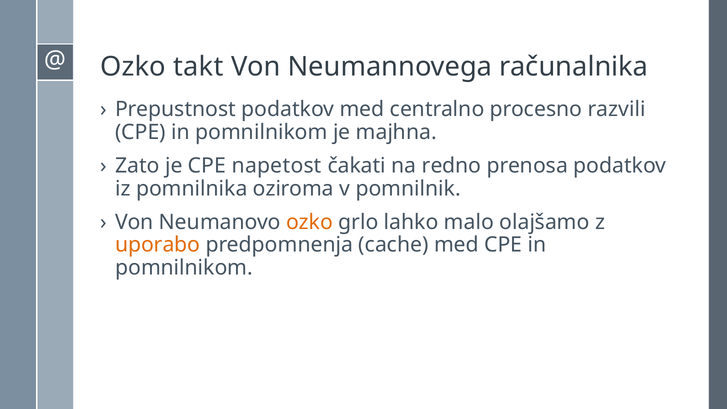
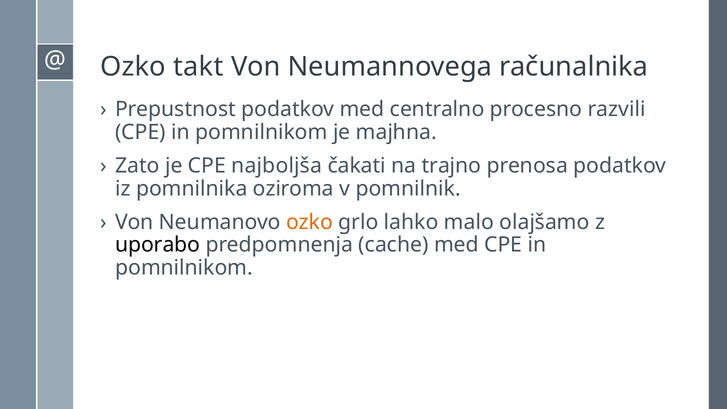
napetost: napetost -> najboljša (277, 166)
redno: redno -> trajno (452, 166)
uporabo colour: orange -> black (158, 245)
